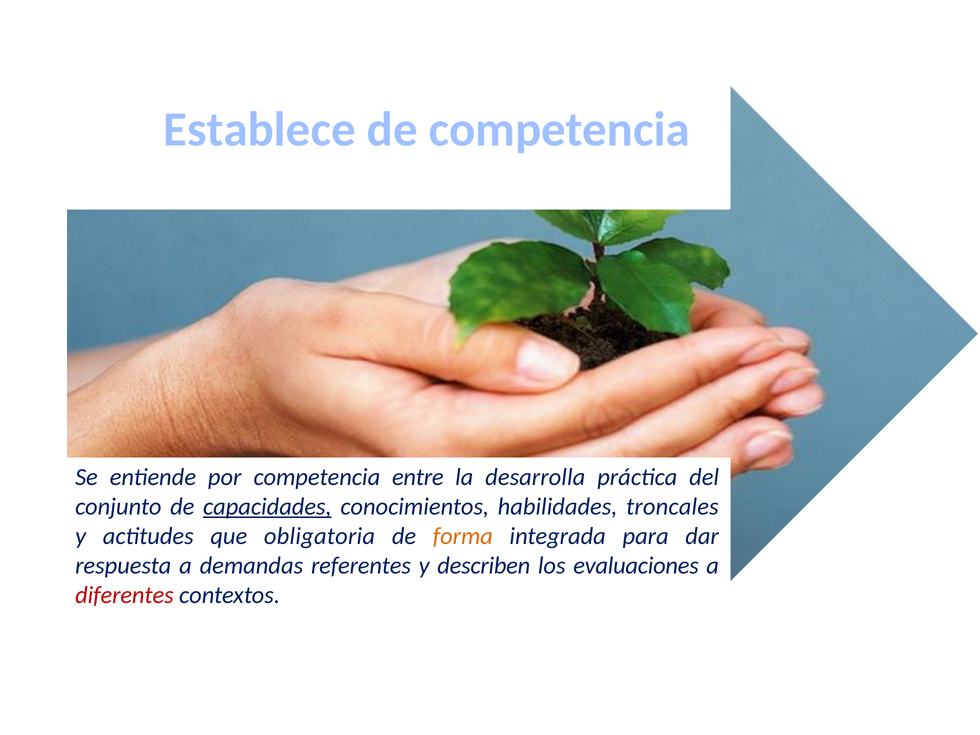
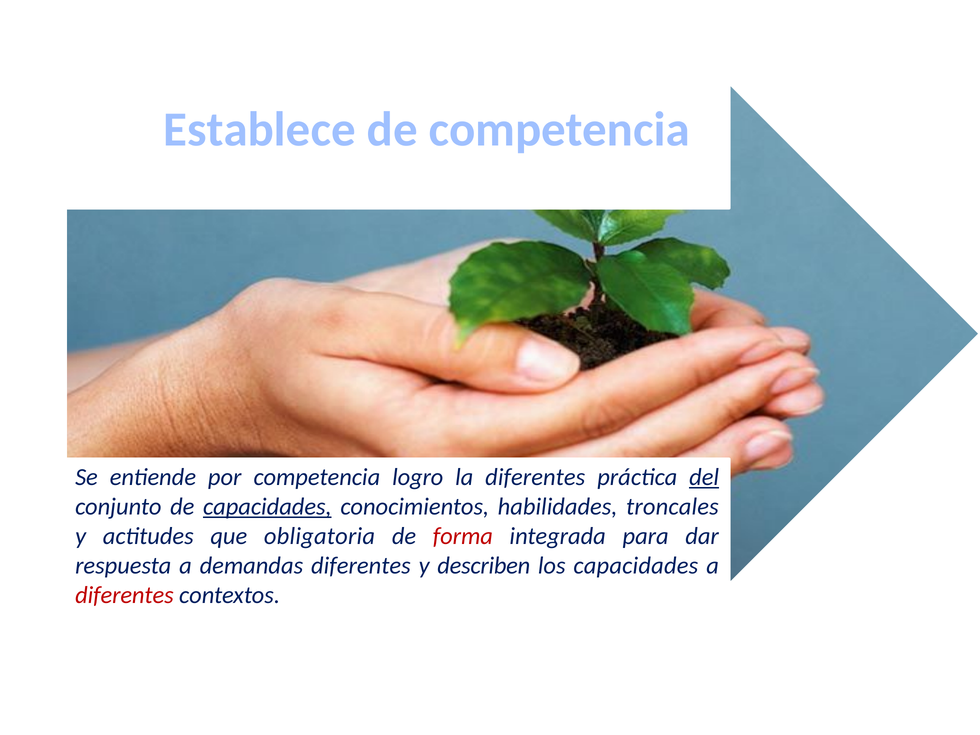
entre: entre -> logro (418, 477)
la desarrolla: desarrolla -> diferentes (535, 477)
del underline: none -> present (704, 477)
forma colour: orange -> red (463, 536)
demandas referentes: referentes -> diferentes (361, 566)
los evaluaciones: evaluaciones -> capacidades (636, 566)
